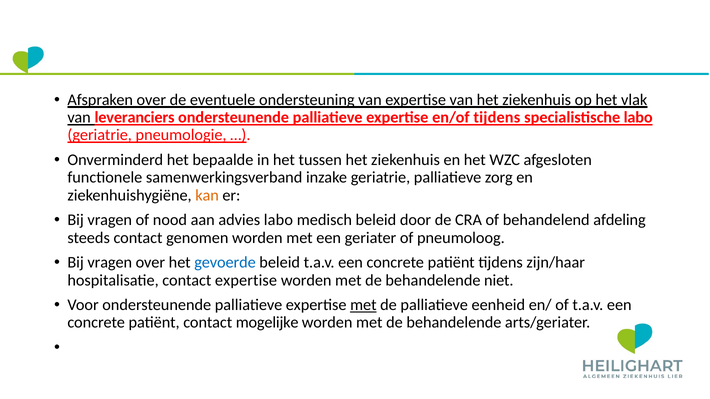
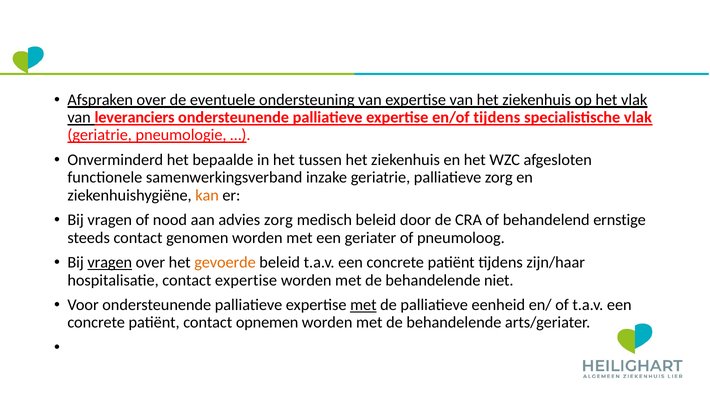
specialistische labo: labo -> vlak (638, 118)
advies labo: labo -> zorg (278, 220)
afdeling: afdeling -> ernstige (620, 220)
vragen underline: none -> present (110, 263)
gevoerde colour: blue -> orange (225, 263)
mogelijke: mogelijke -> opnemen (267, 323)
